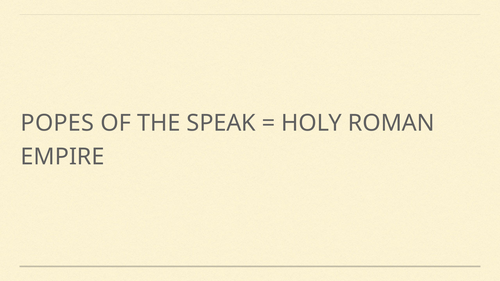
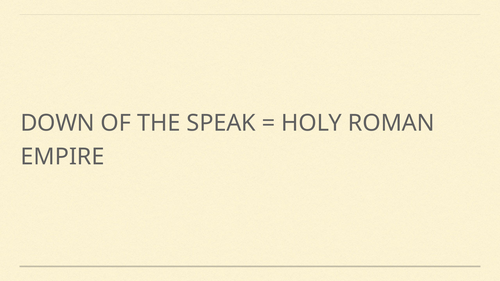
POPES: POPES -> DOWN (58, 123)
